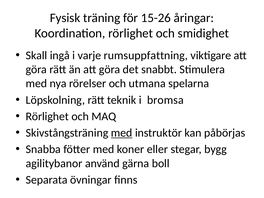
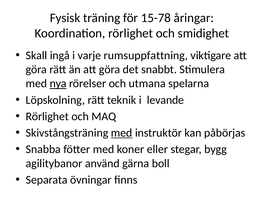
15-26: 15-26 -> 15-78 (156, 18)
nya underline: none -> present (58, 84)
bromsa: bromsa -> levande (165, 100)
